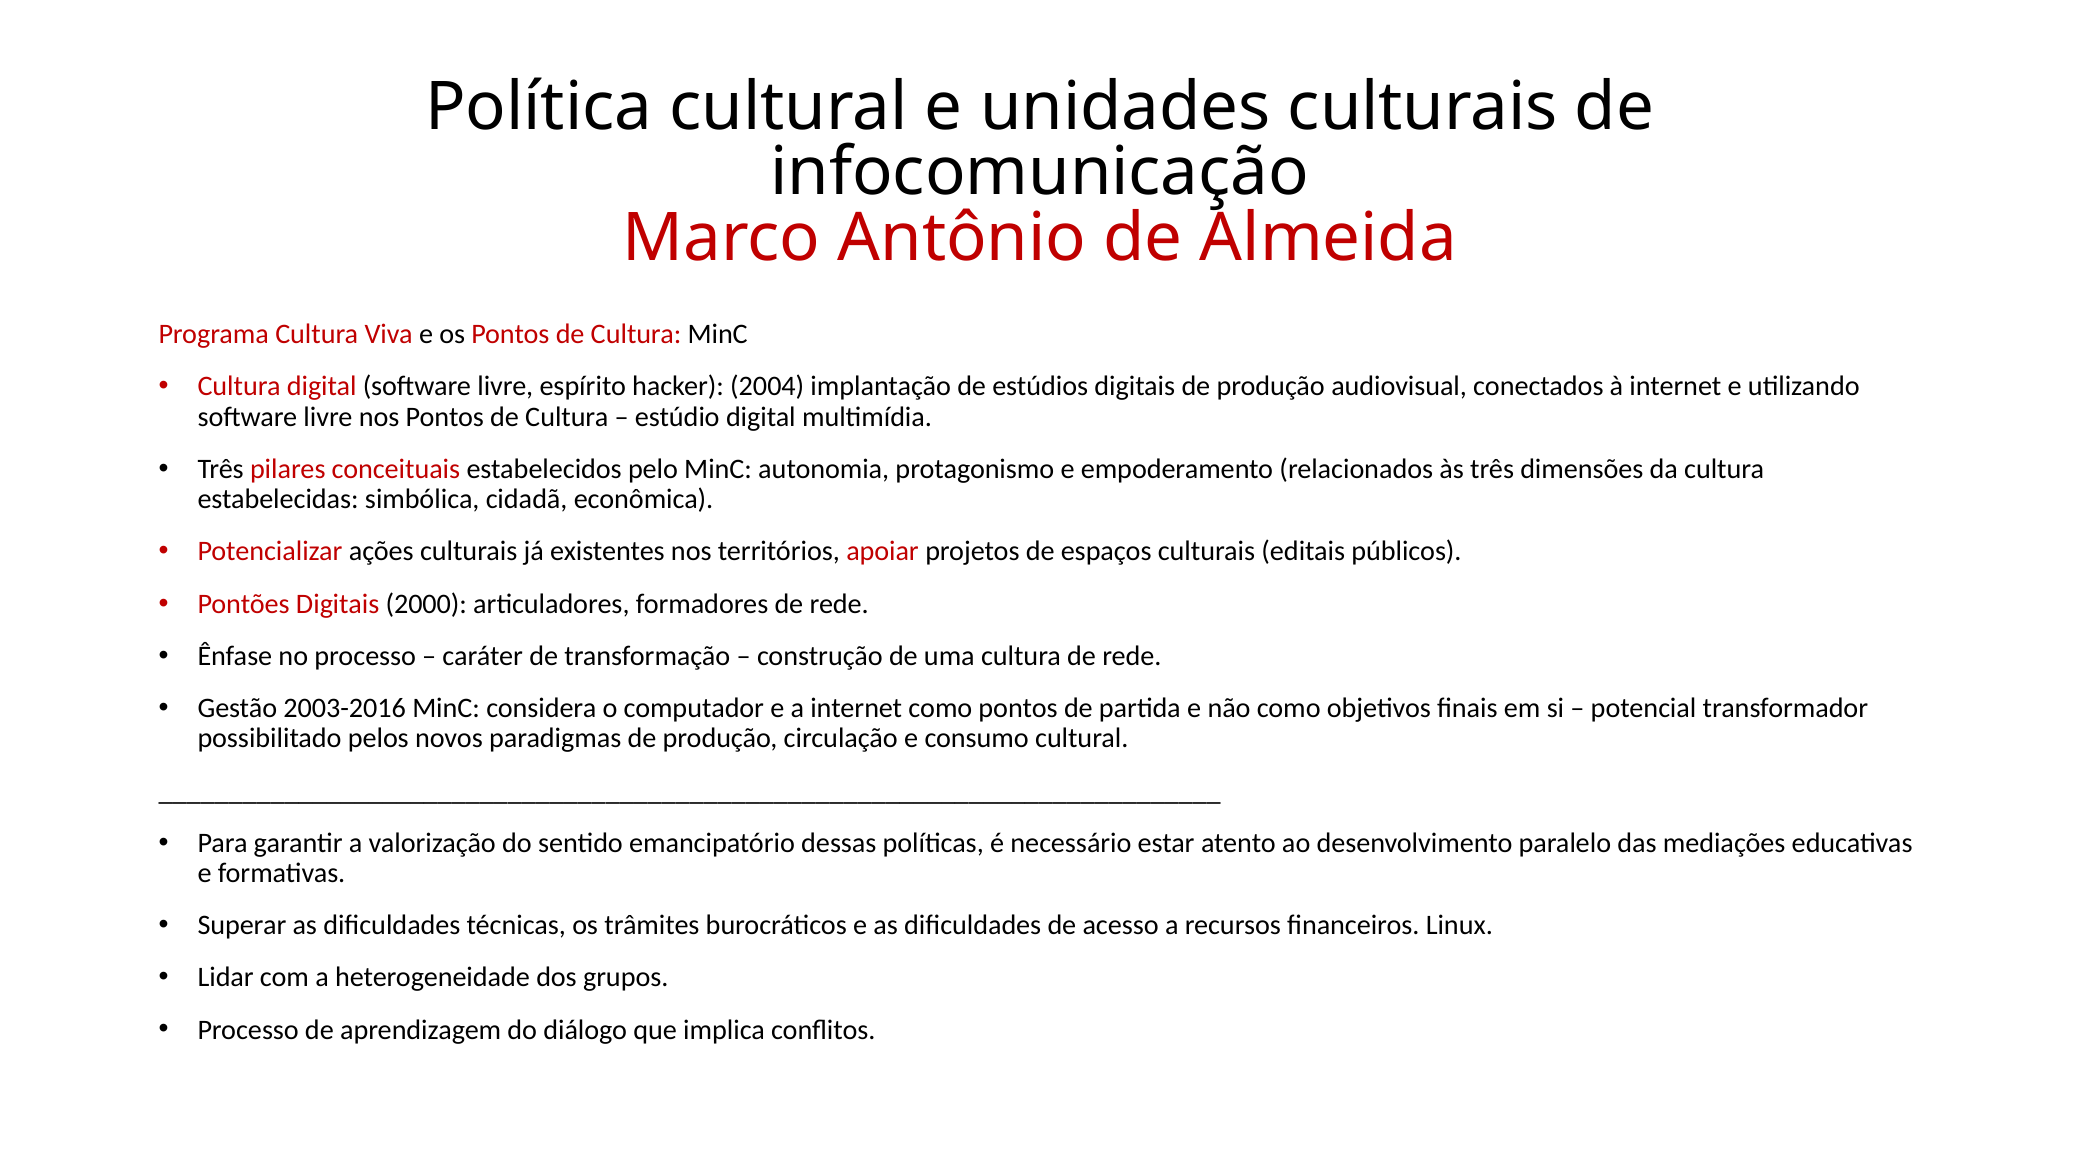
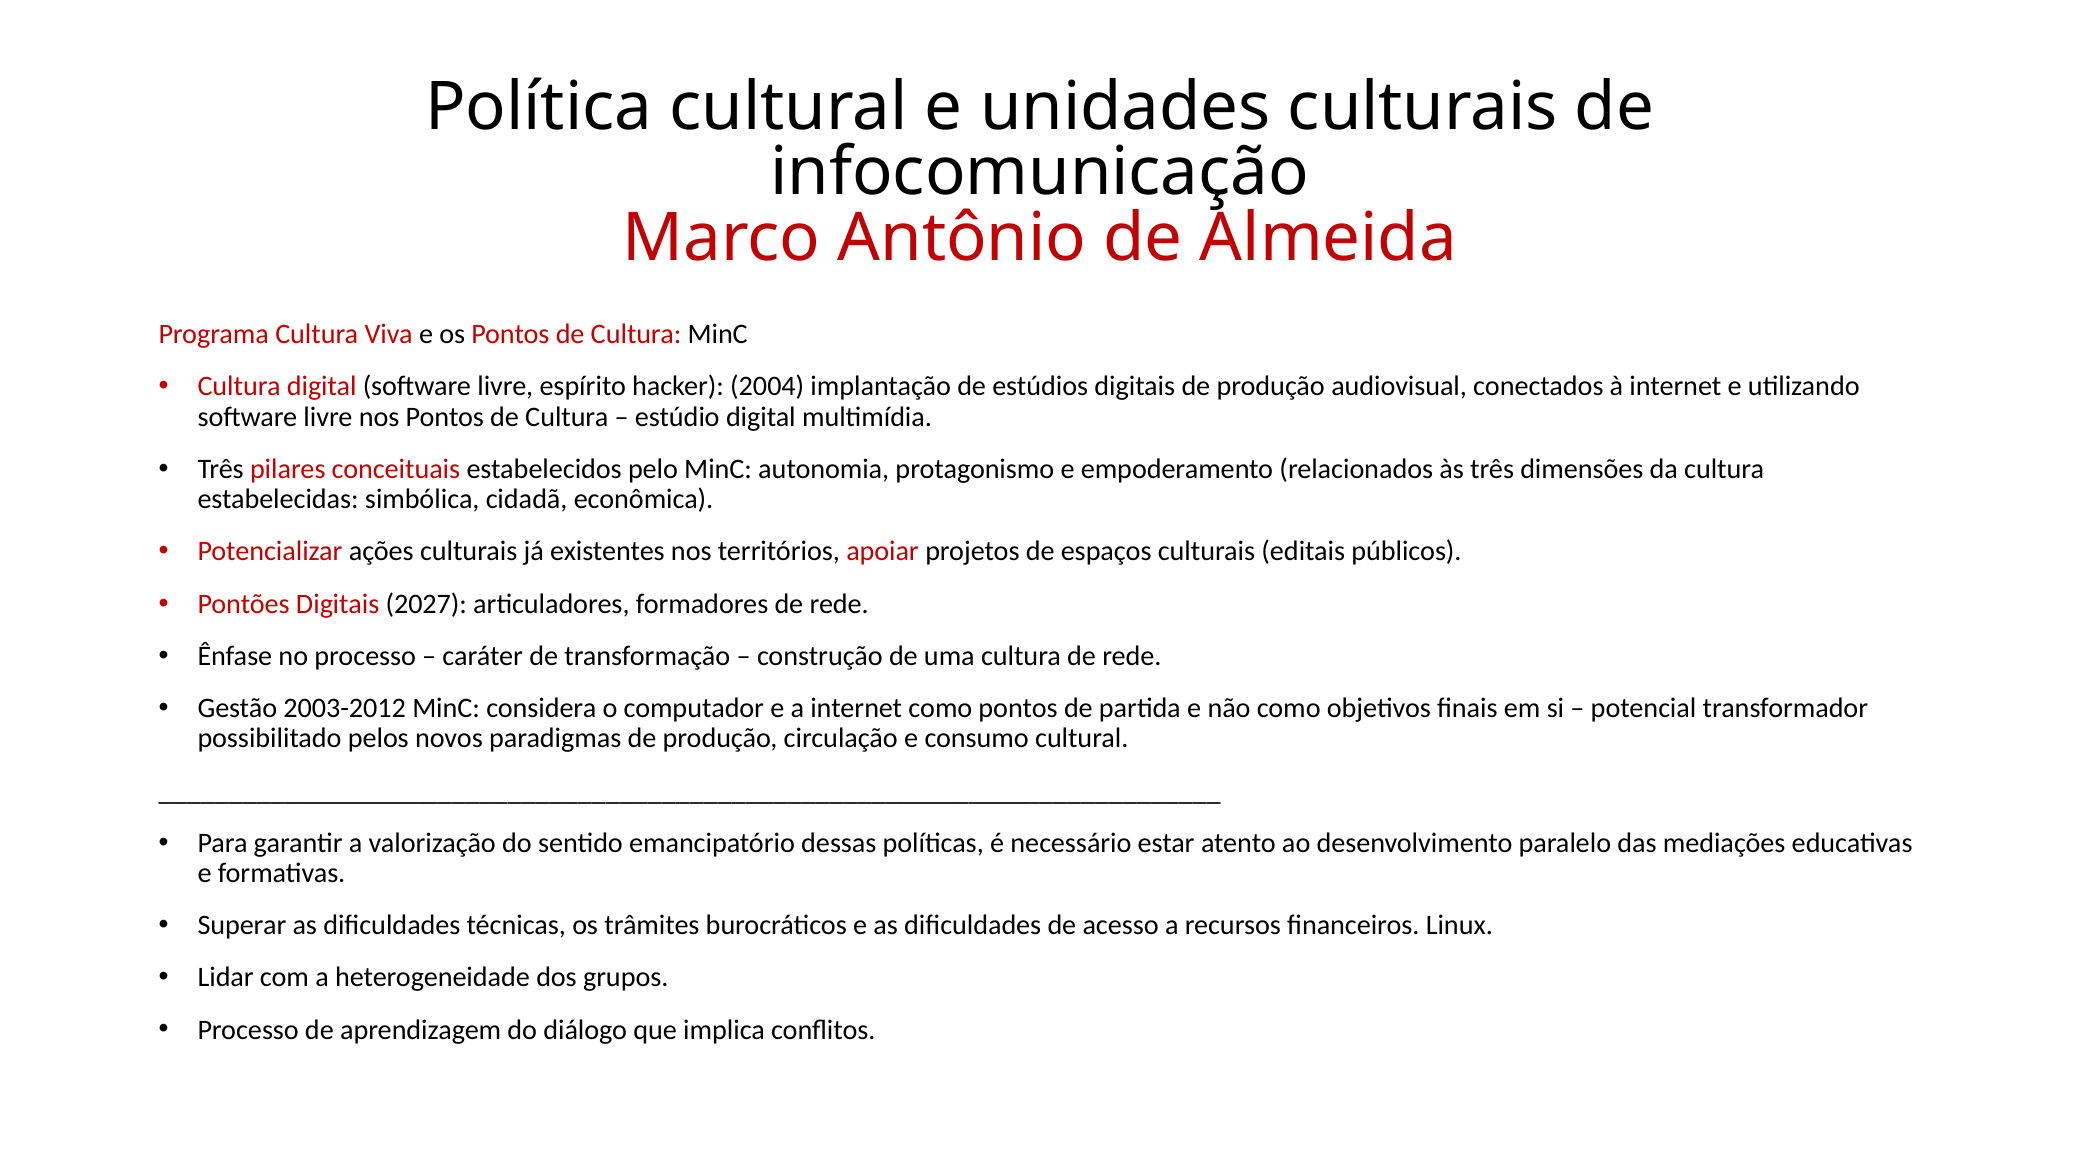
2000: 2000 -> 2027 (426, 604)
2003-2016: 2003-2016 -> 2003-2012 (345, 708)
